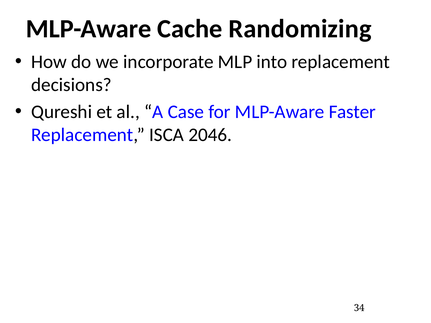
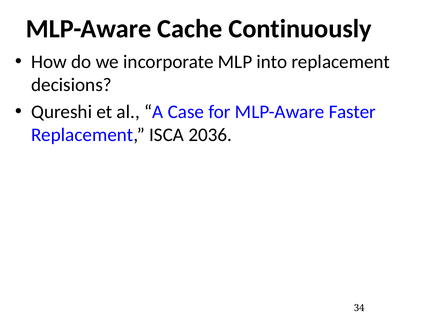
Randomizing: Randomizing -> Continuously (300, 29)
2046: 2046 -> 2036 (210, 135)
